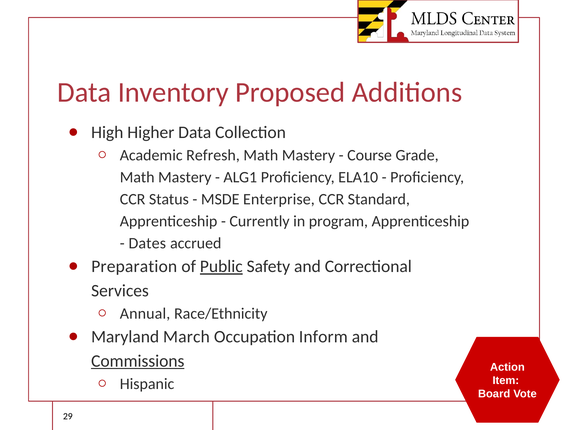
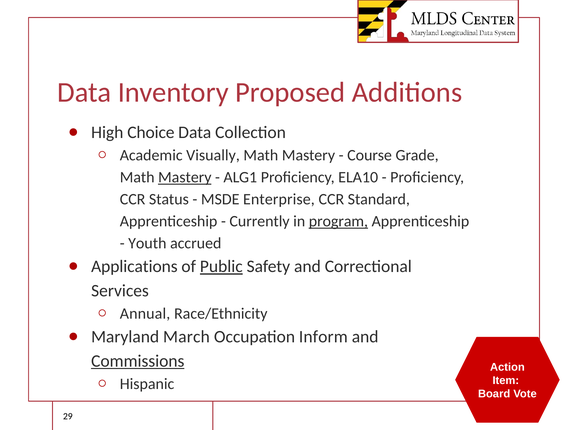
Higher: Higher -> Choice (151, 132)
Refresh: Refresh -> Visually (213, 155)
Mastery underline: none -> present (185, 177)
program underline: none -> present (338, 221)
Dates: Dates -> Youth (147, 243)
Preparation: Preparation -> Applications (134, 266)
